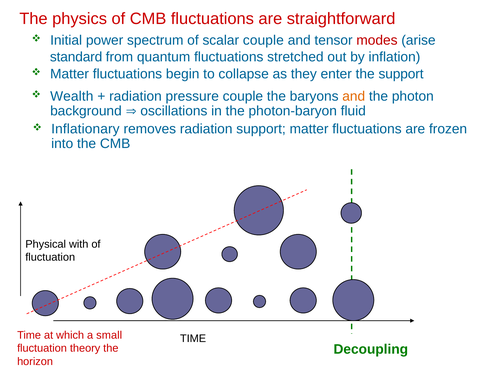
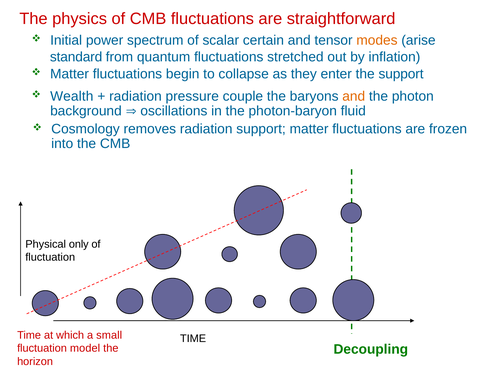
scalar couple: couple -> certain (263, 40)
modes colour: red -> orange (377, 40)
Inflationary: Inflationary -> Cosmology (85, 129)
with: with -> only (79, 244)
theory: theory -> model (85, 348)
